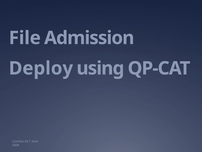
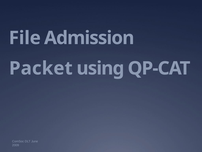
Deploy: Deploy -> Packet (41, 68)
